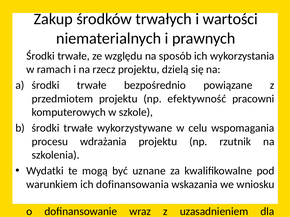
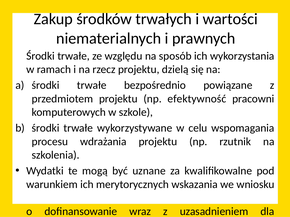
dofinansowania: dofinansowania -> merytorycznych (133, 185)
